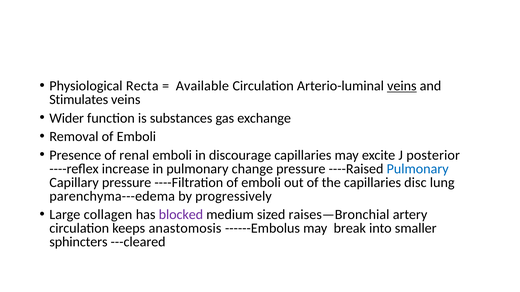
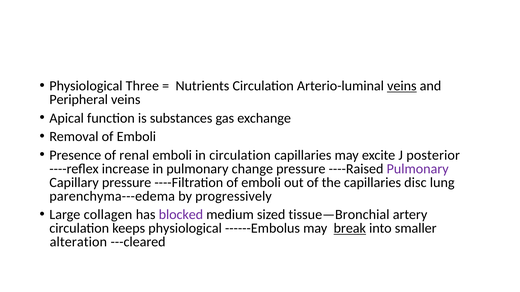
Recta: Recta -> Three (142, 86)
Available: Available -> Nutrients (202, 86)
Stimulates: Stimulates -> Peripheral (79, 100)
Wider: Wider -> Apical (67, 118)
in discourage: discourage -> circulation (240, 155)
Pulmonary colour: blue -> purple (418, 169)
raises—Bronchial: raises—Bronchial -> tissue—Bronchial (339, 215)
keeps anastomosis: anastomosis -> physiological (185, 229)
break underline: none -> present (350, 229)
sphincters: sphincters -> alteration (78, 242)
